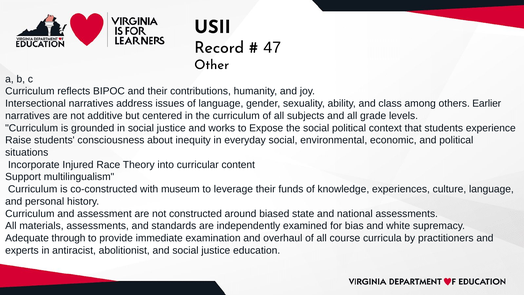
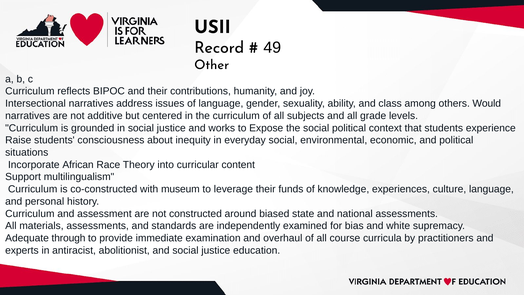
47: 47 -> 49 (272, 47)
Earlier: Earlier -> Would (487, 103)
Injured: Injured -> African (78, 165)
